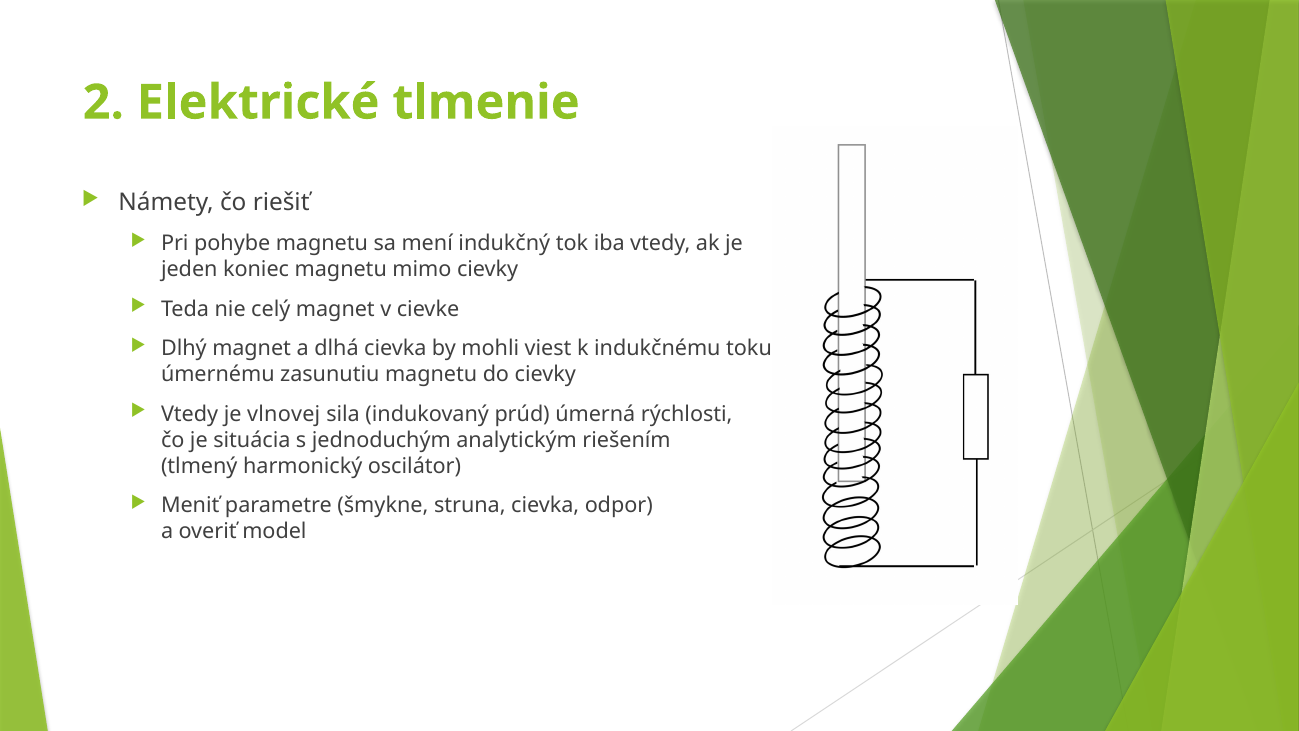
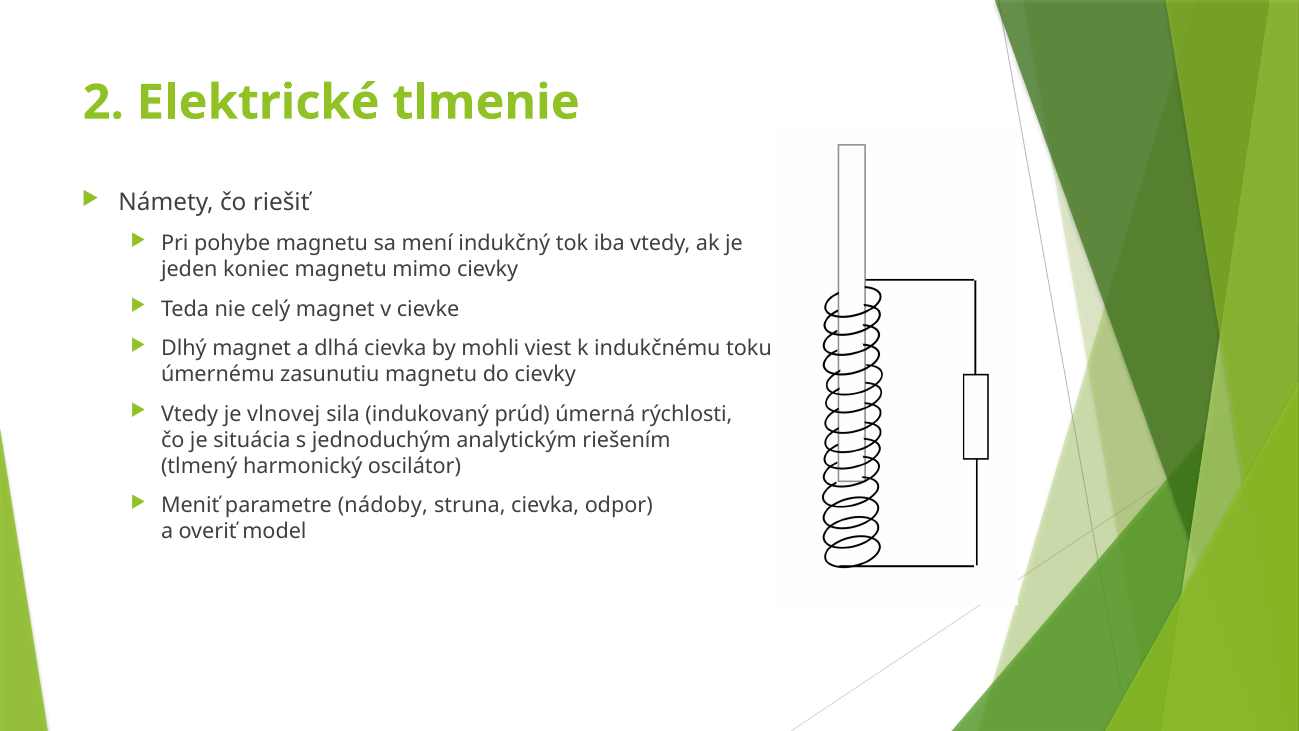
šmykne: šmykne -> nádoby (383, 505)
